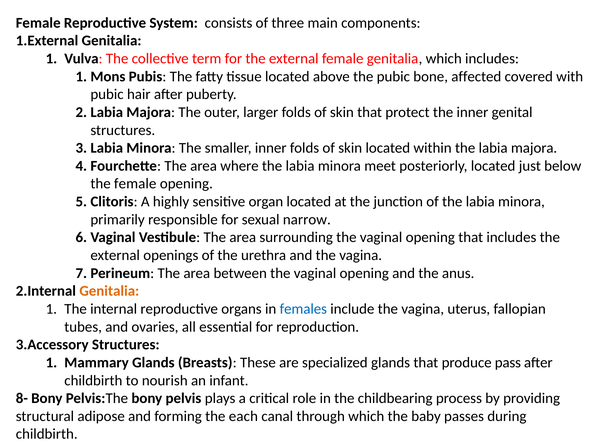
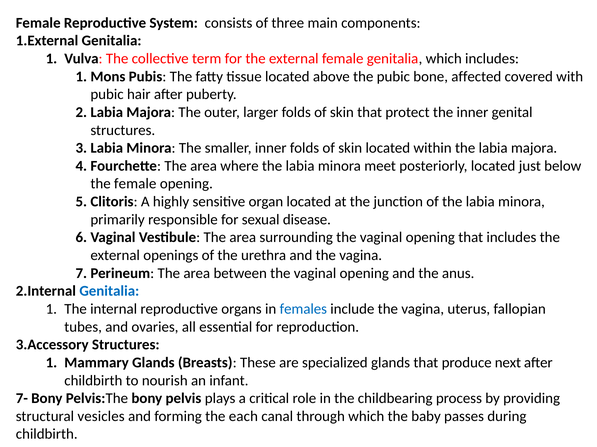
narrow: narrow -> disease (307, 220)
Genitalia colour: orange -> blue (109, 292)
pass: pass -> next (508, 363)
8-: 8- -> 7- (22, 399)
adipose: adipose -> vesicles (101, 417)
